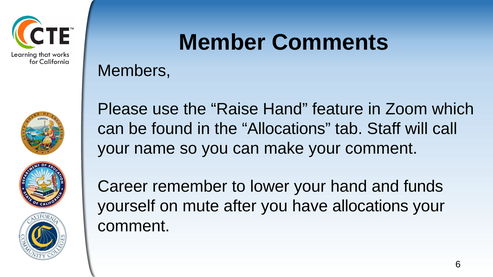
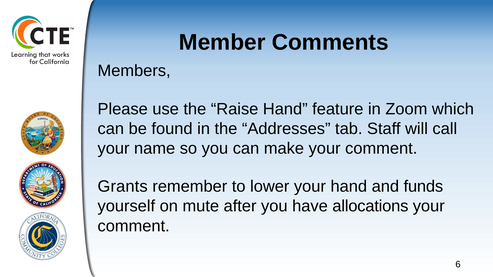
the Allocations: Allocations -> Addresses (286, 129)
Career: Career -> Grants (123, 187)
